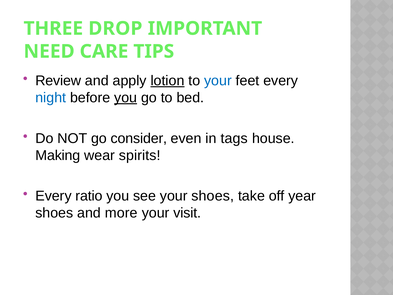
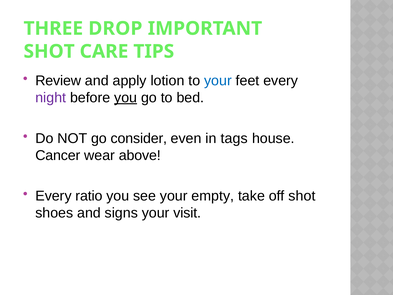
NEED: NEED -> SHOT (49, 51)
lotion underline: present -> none (167, 81)
night colour: blue -> purple (51, 98)
Making: Making -> Cancer (58, 155)
spirits: spirits -> above (140, 155)
your shoes: shoes -> empty (213, 196)
off year: year -> shot (302, 196)
more: more -> signs (121, 213)
